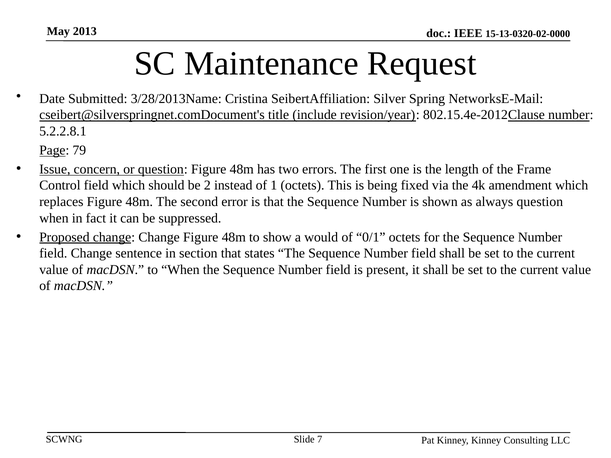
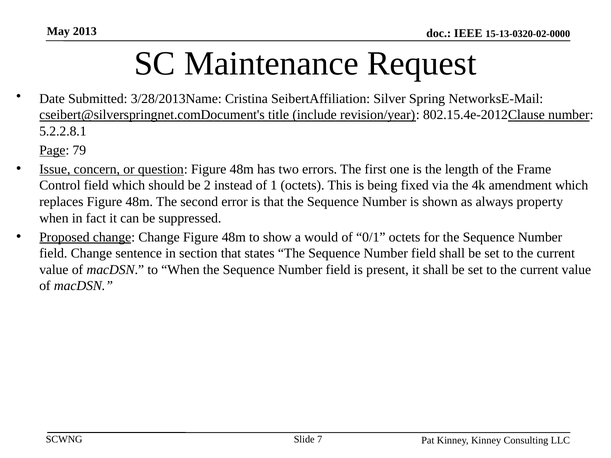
always question: question -> property (540, 202)
